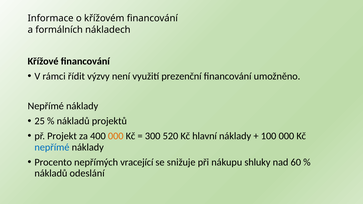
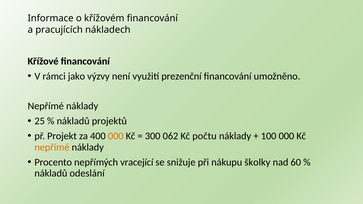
formálních: formálních -> pracujících (59, 30)
řídit: řídit -> jako (76, 76)
520: 520 -> 062 (170, 136)
hlavní: hlavní -> počtu (204, 136)
nepřímé colour: blue -> orange (52, 147)
shluky: shluky -> školky (257, 162)
